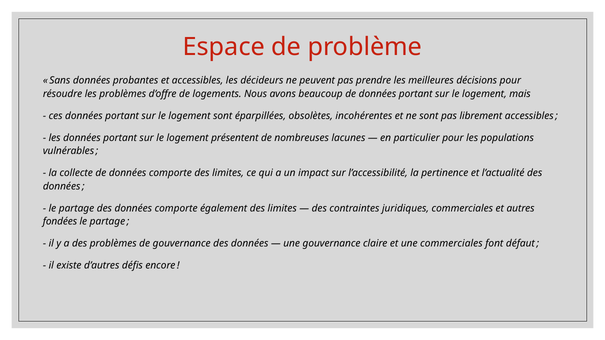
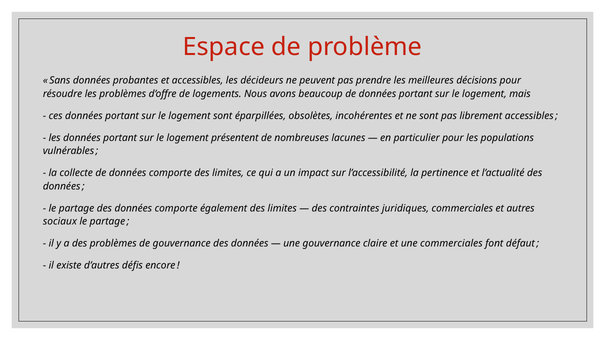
fondées: fondées -> sociaux (60, 222)
